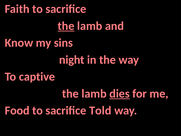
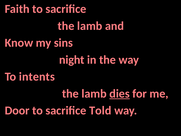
the underline: present -> none (66, 26)
captive: captive -> intents (37, 77)
Food: Food -> Door (17, 110)
